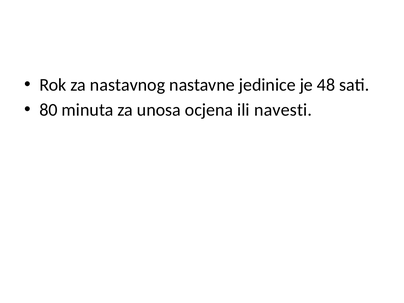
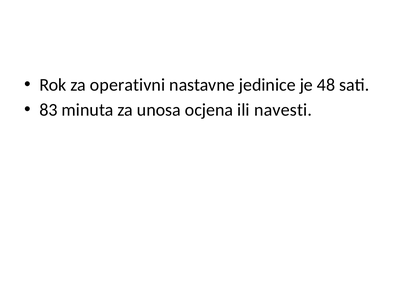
nastavnog: nastavnog -> operativni (128, 85)
80: 80 -> 83 (48, 110)
